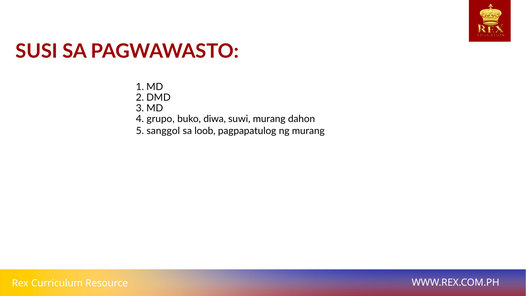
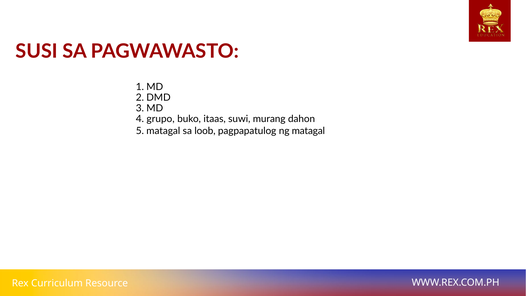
diwa: diwa -> itaas (215, 119)
5 sanggol: sanggol -> matagal (163, 131)
ng murang: murang -> matagal (308, 131)
